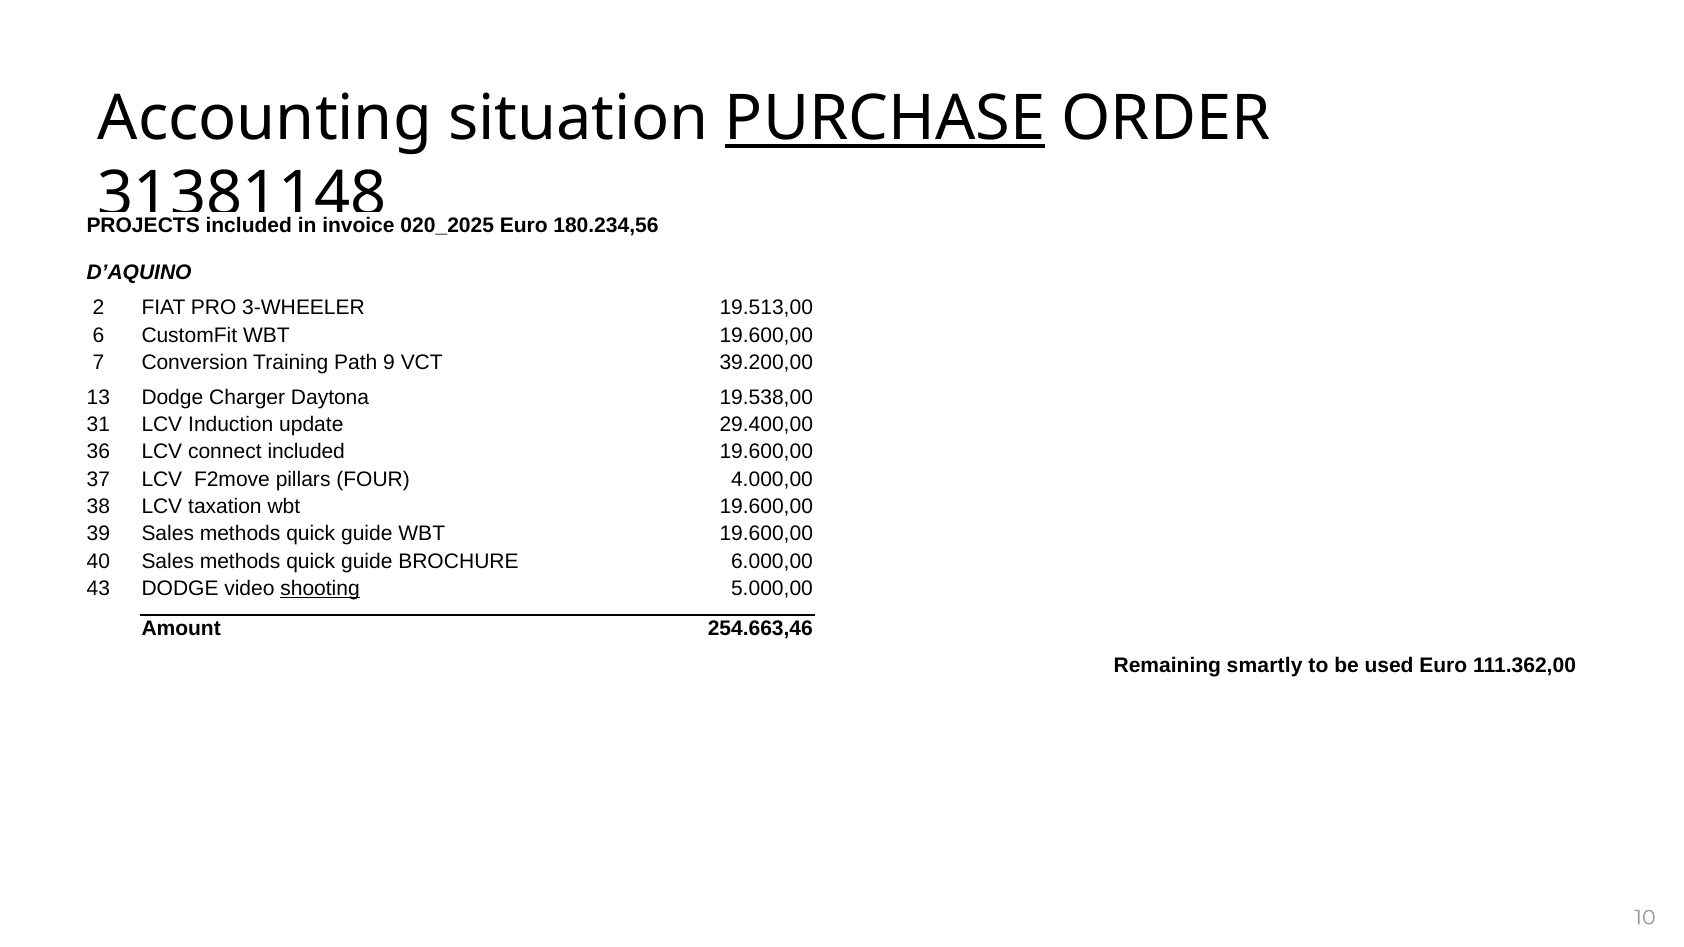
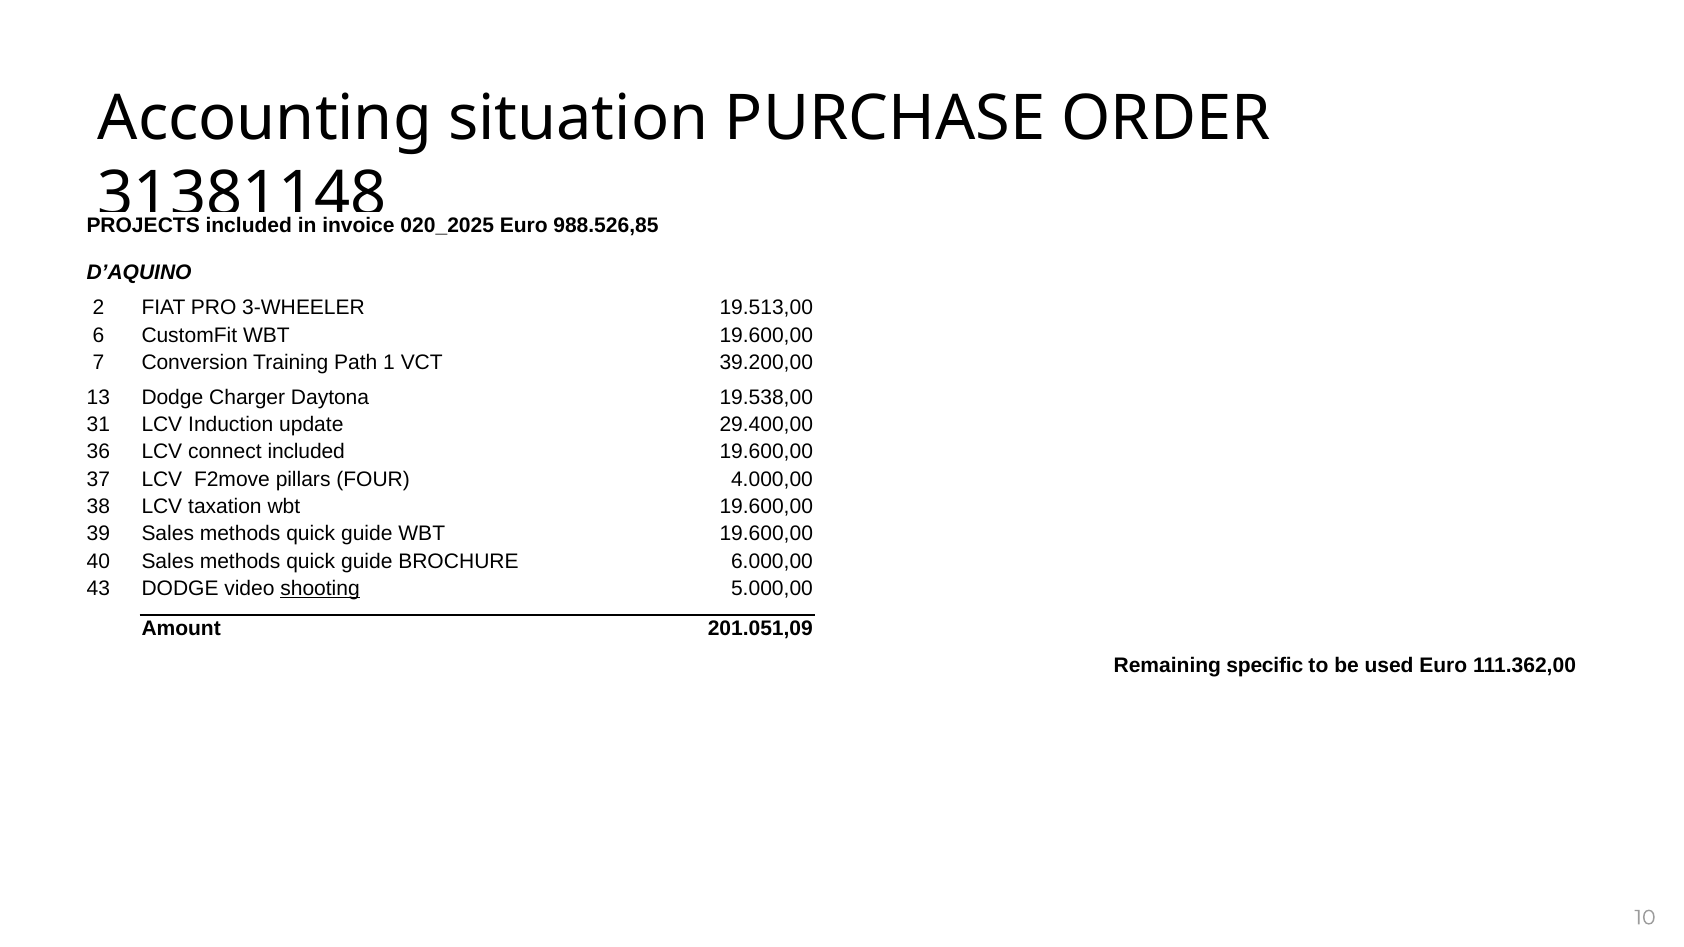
PURCHASE underline: present -> none (885, 119)
180.234,56: 180.234,56 -> 988.526,85 (606, 226)
9: 9 -> 1 (389, 363)
254.663,46: 254.663,46 -> 201.051,09 (760, 628)
smartly: smartly -> specific (1265, 666)
